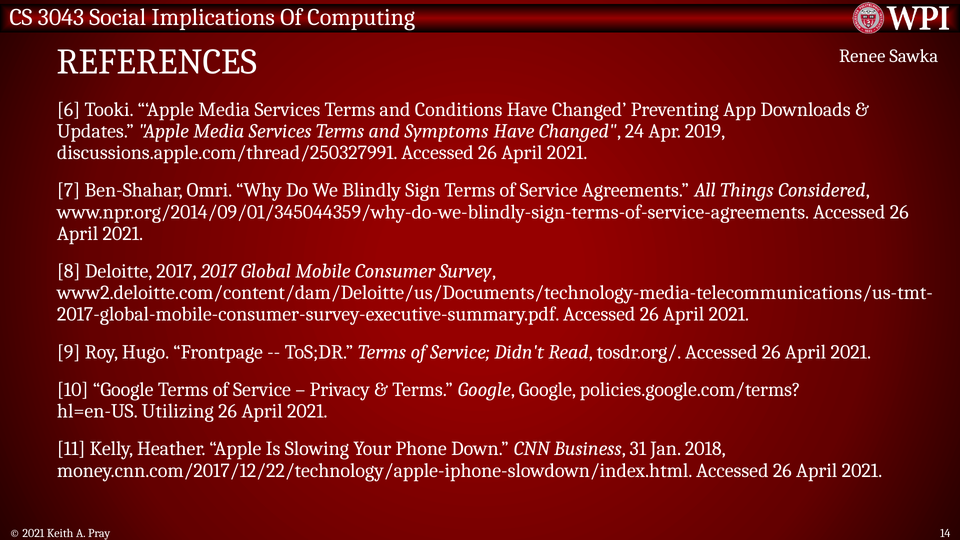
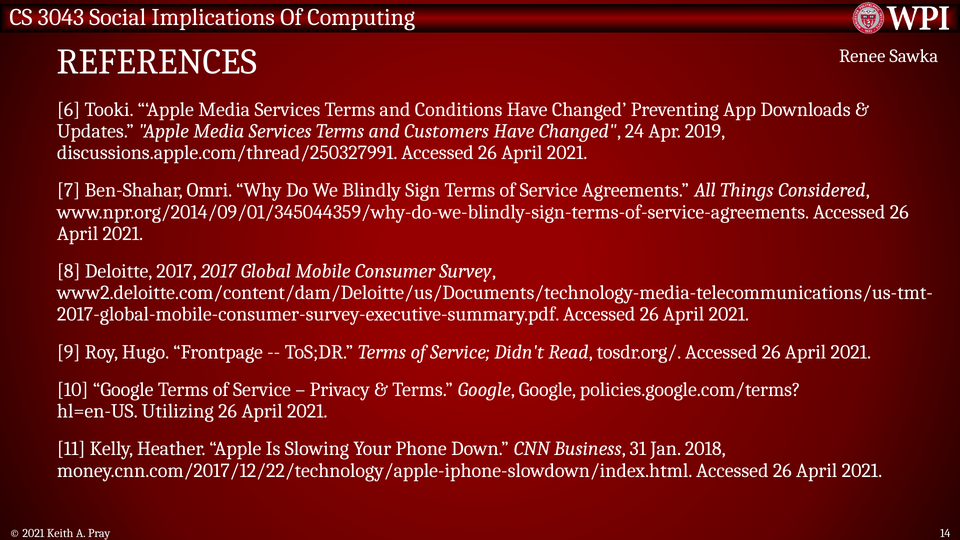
Symptoms: Symptoms -> Customers (447, 131)
